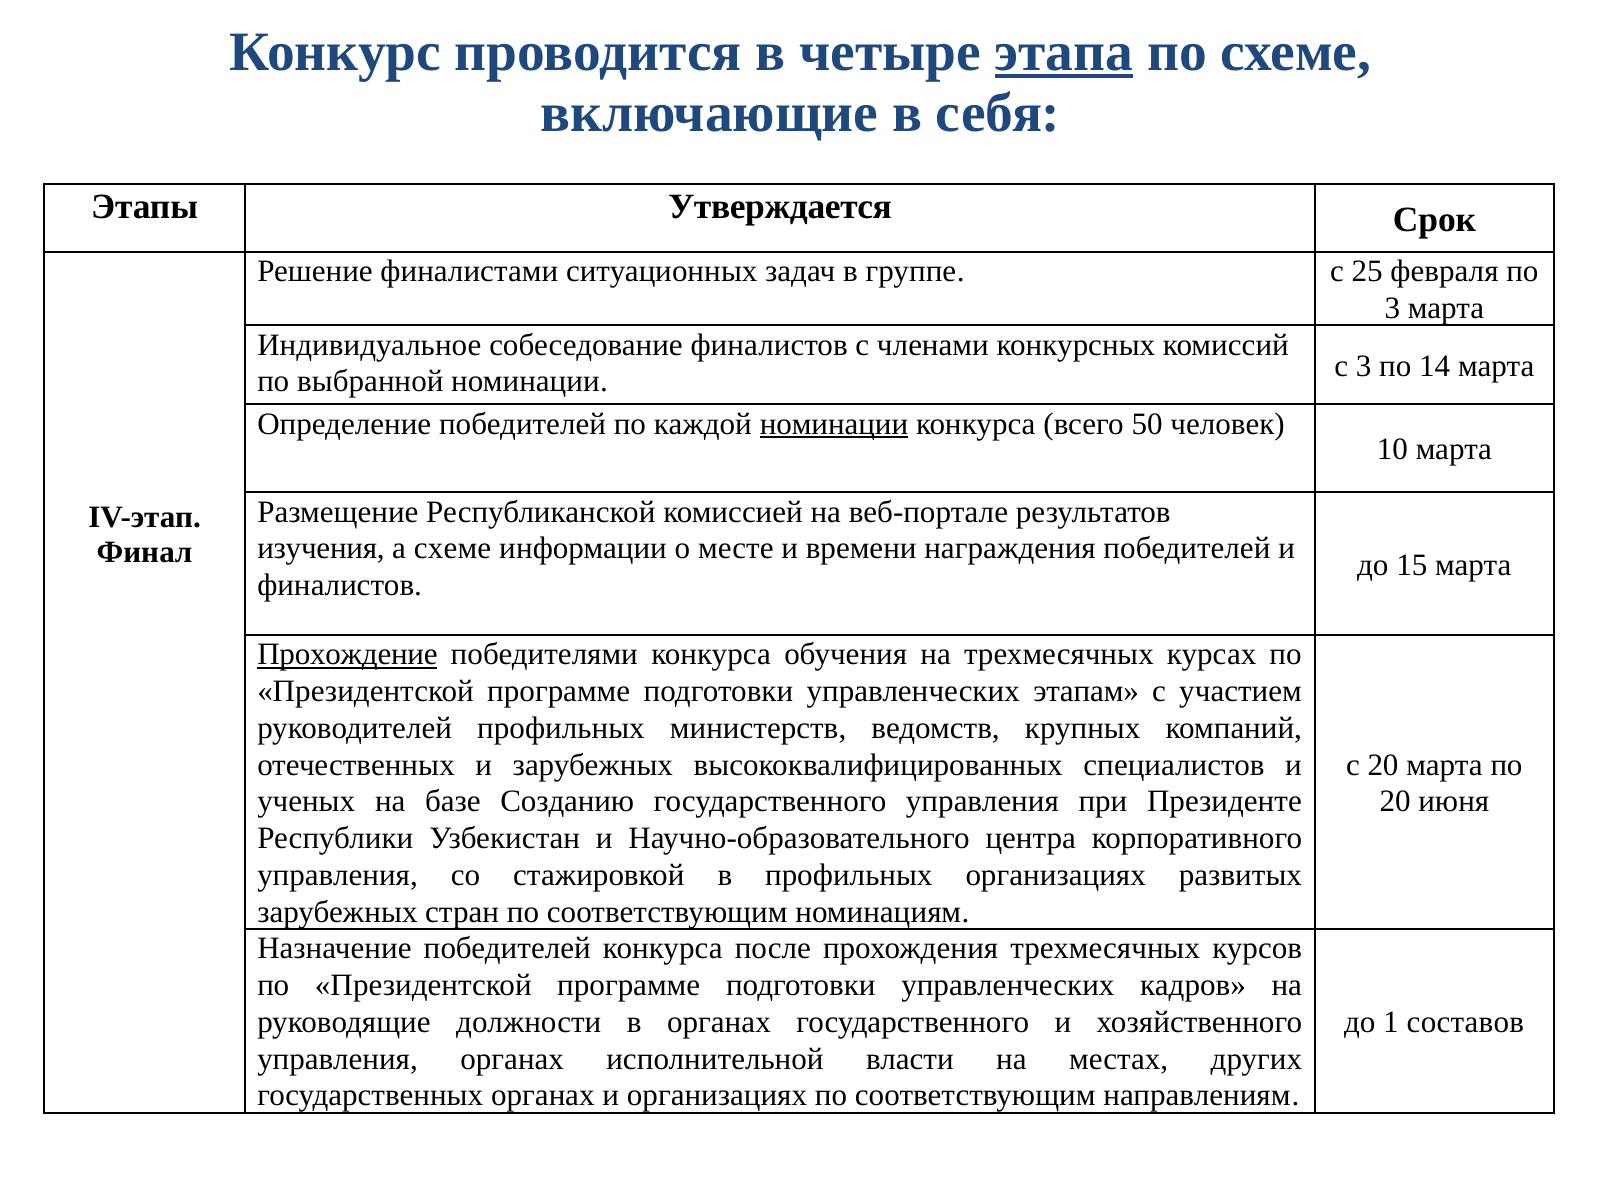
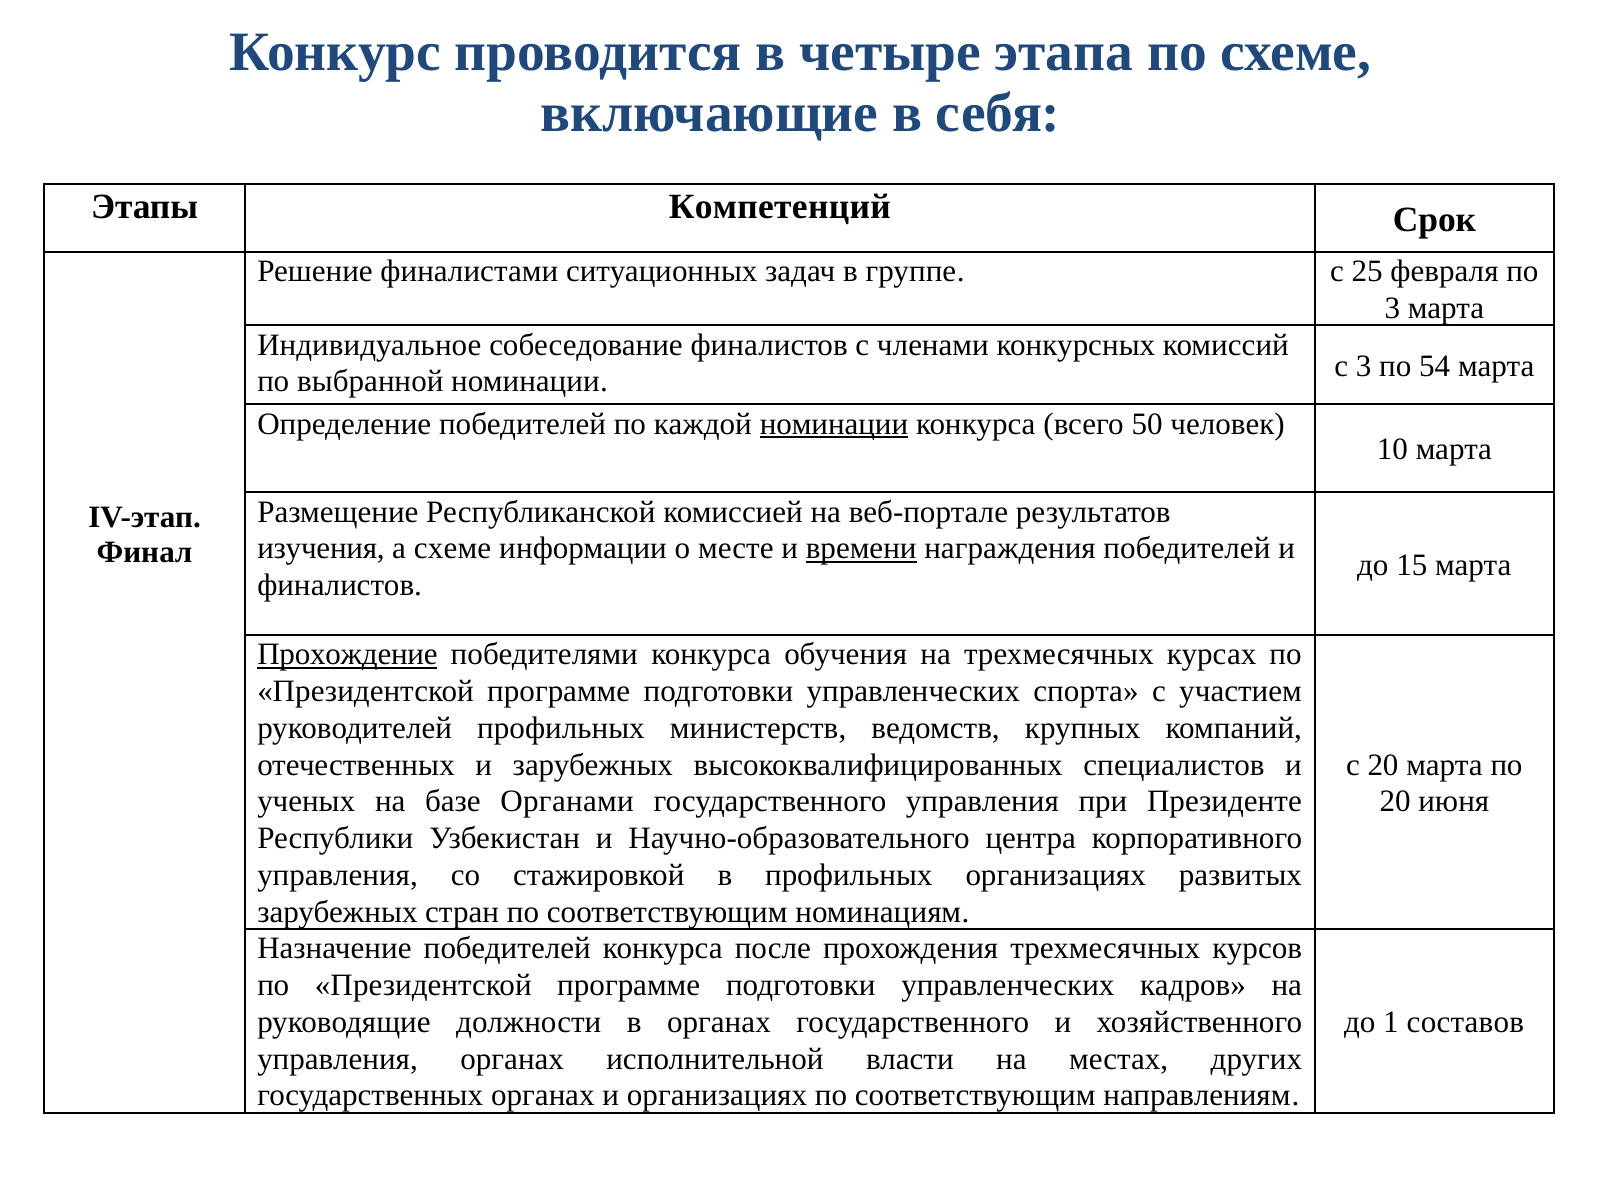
этапа underline: present -> none (1064, 52)
Утверждается: Утверждается -> Компетенций (780, 207)
14: 14 -> 54 (1435, 366)
времени underline: none -> present (861, 548)
этапам: этапам -> спорта (1086, 691)
Созданию: Созданию -> Органами (567, 801)
